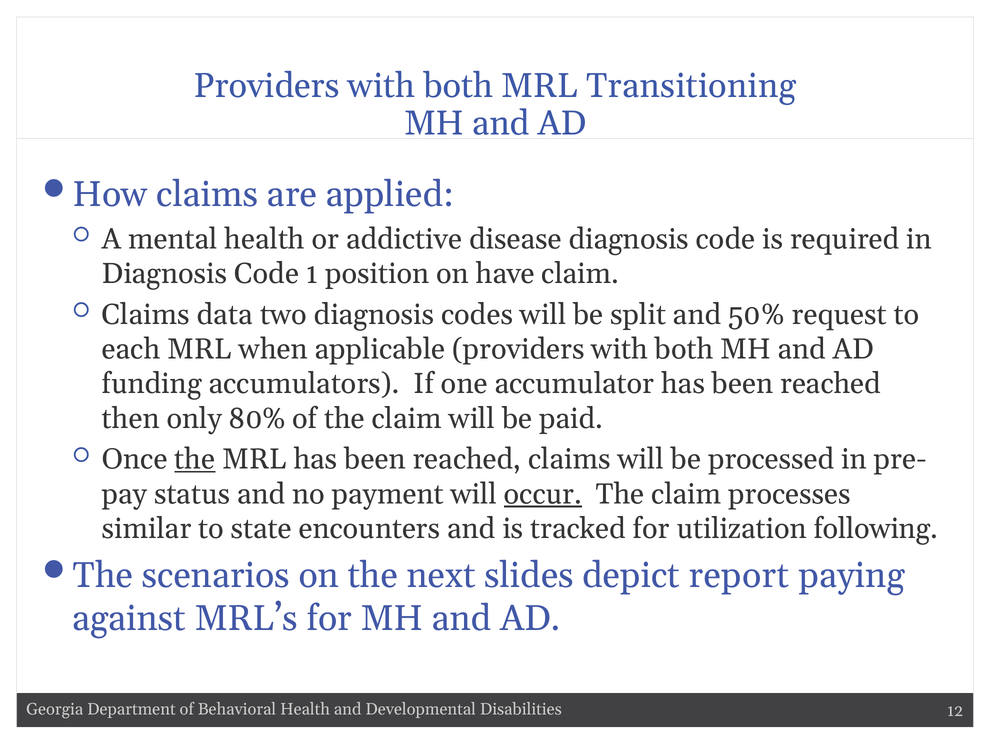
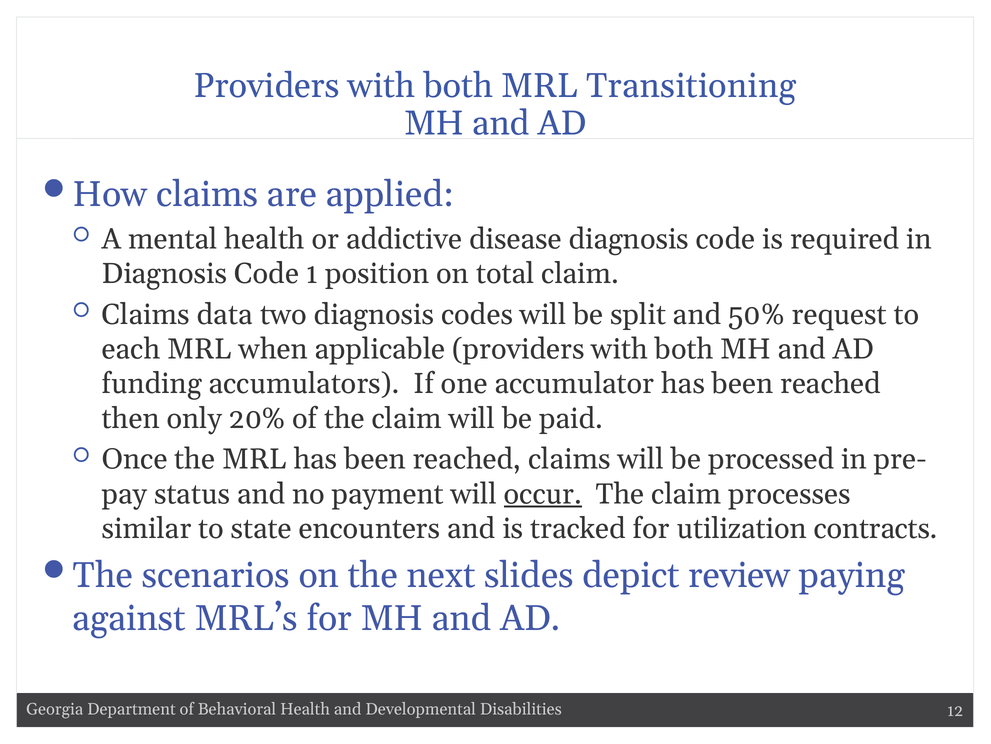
have: have -> total (505, 273)
80%: 80% -> 20% (257, 418)
the underline: present -> none (195, 459)
following: following -> contracts (876, 528)
report: report -> review (739, 575)
